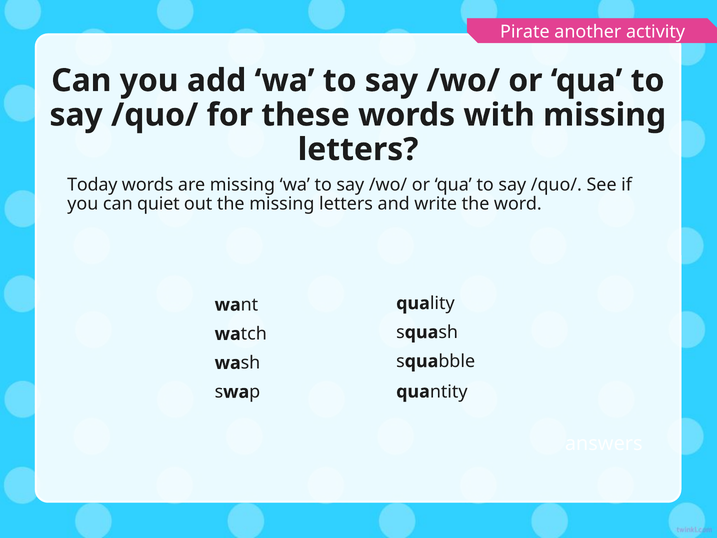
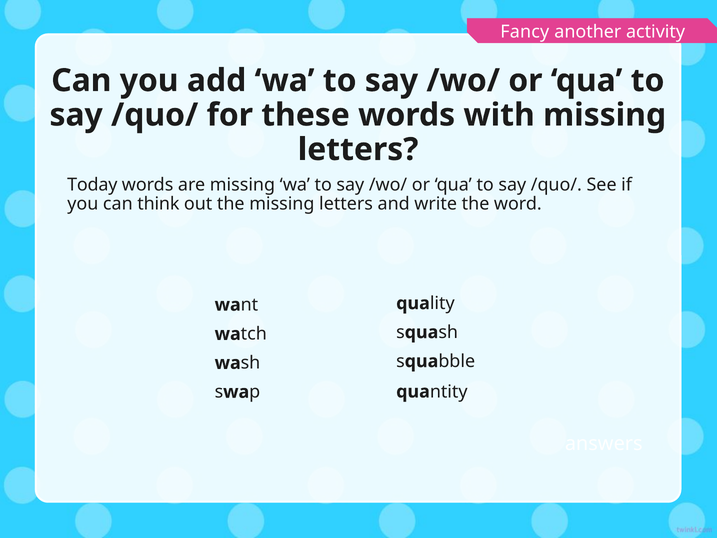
Pirate: Pirate -> Fancy (525, 32)
quiet: quiet -> think (158, 204)
